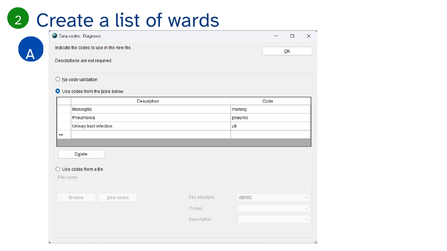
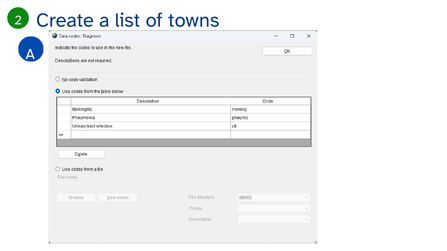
wards: wards -> towns (194, 20)
